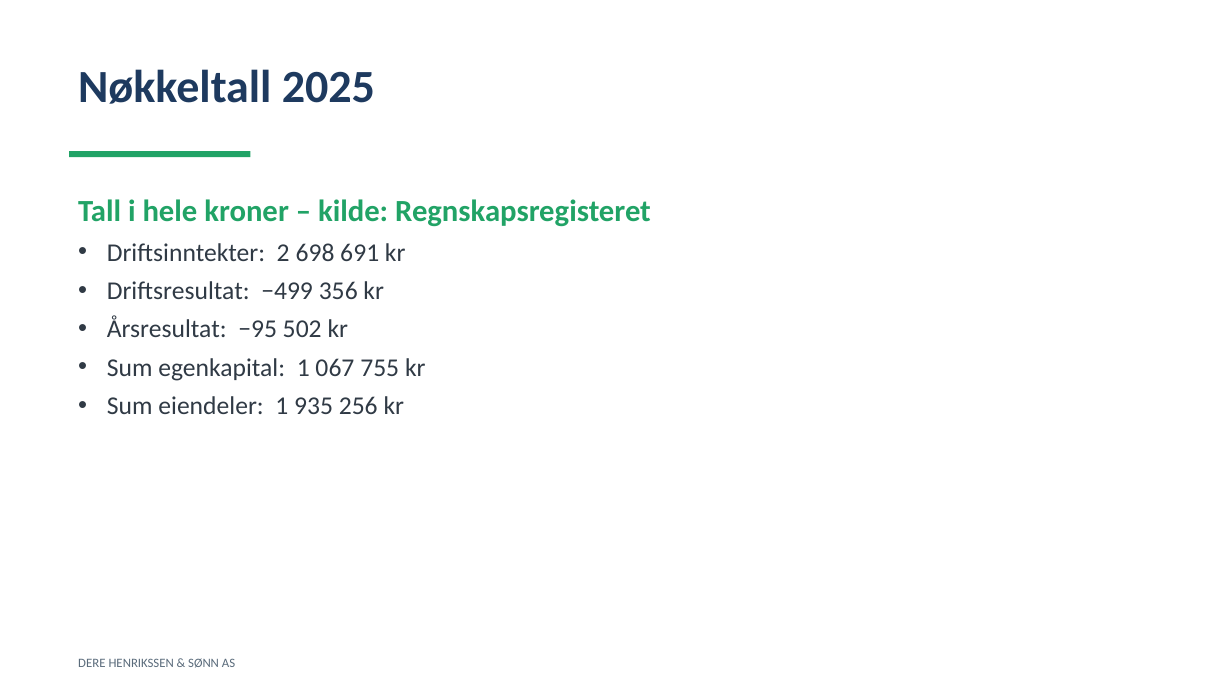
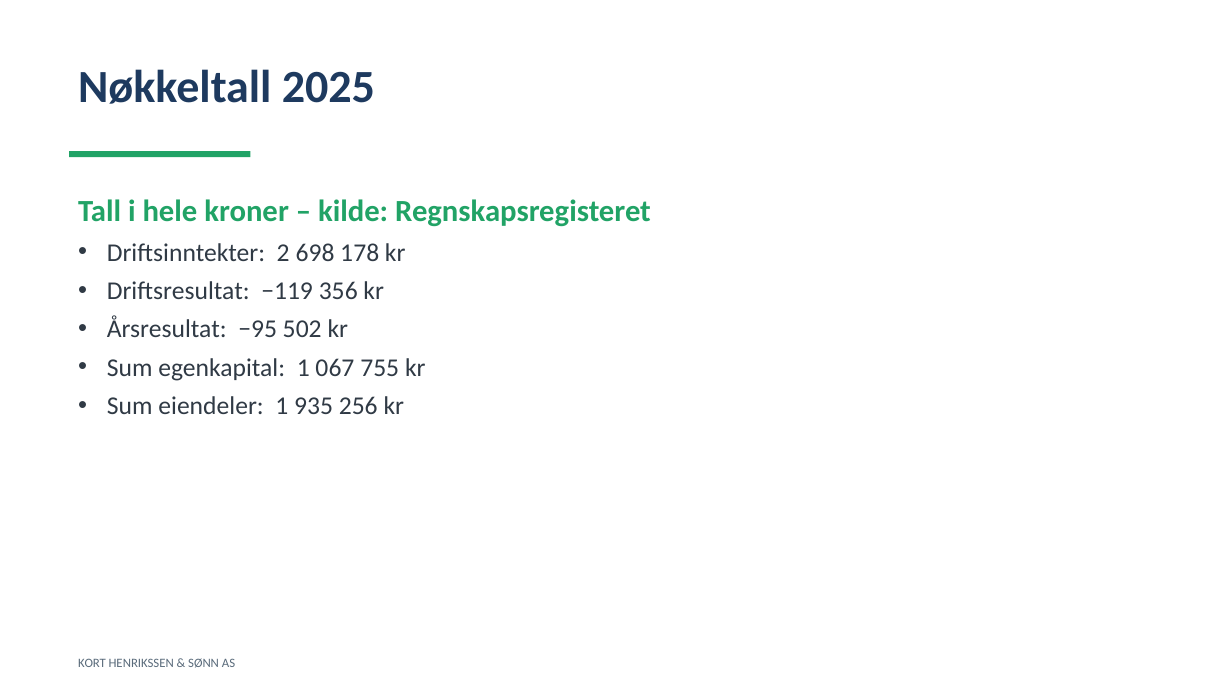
691: 691 -> 178 (360, 253)
−499: −499 -> −119 (287, 291)
DERE: DERE -> KORT (92, 663)
